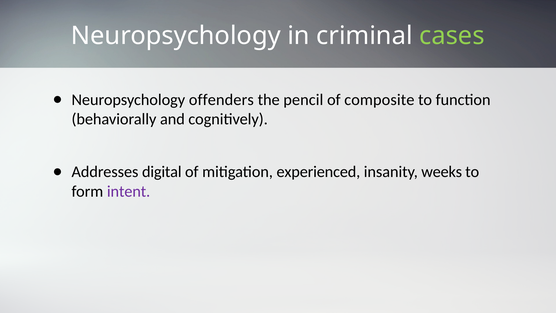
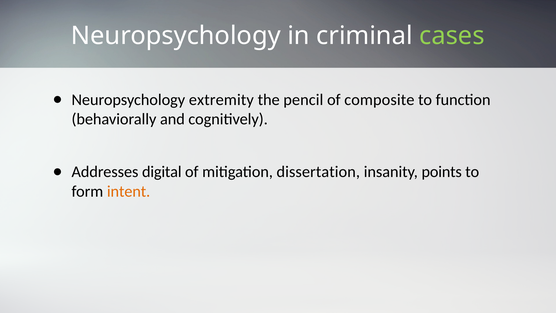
offenders: offenders -> extremity (221, 100)
experienced: experienced -> dissertation (318, 172)
weeks: weeks -> points (442, 172)
intent colour: purple -> orange (129, 191)
